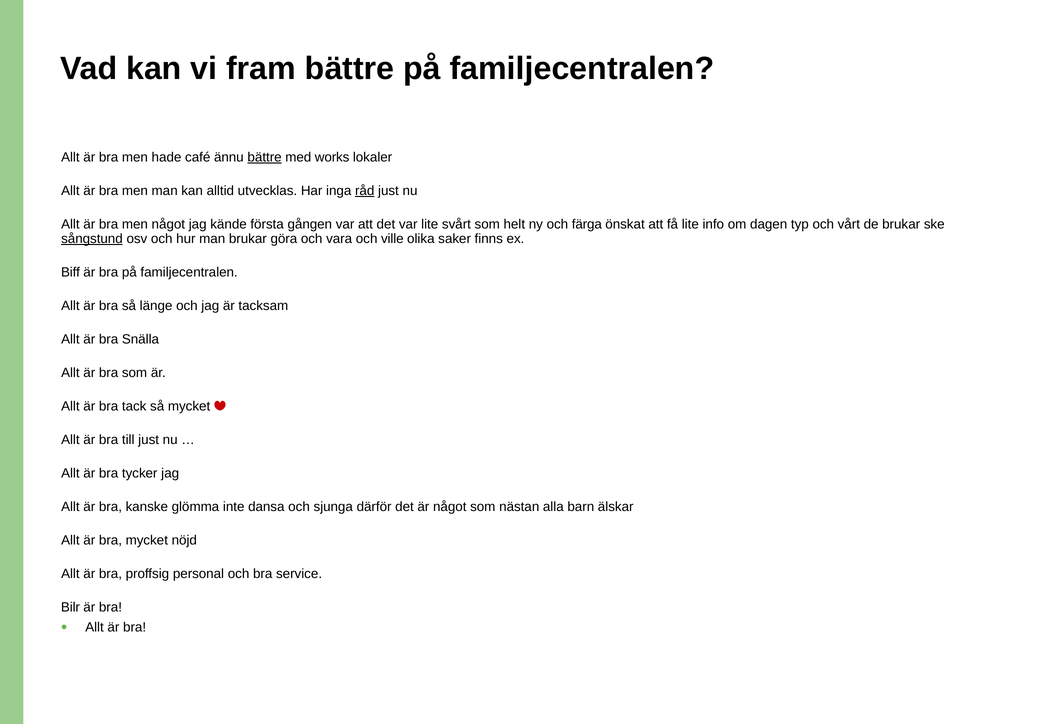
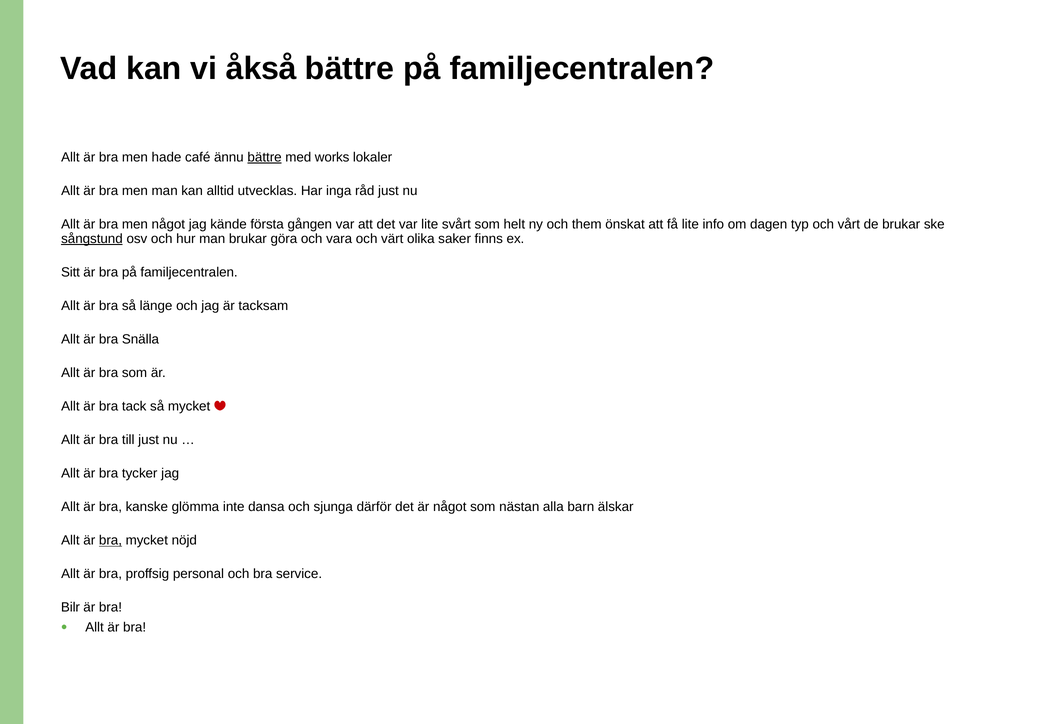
fram: fram -> åkså (261, 69)
råd underline: present -> none (365, 191)
färga: färga -> them (587, 224)
ville: ville -> värt (392, 239)
Biff: Biff -> Sitt (70, 272)
bra underline: none -> present (110, 541)
